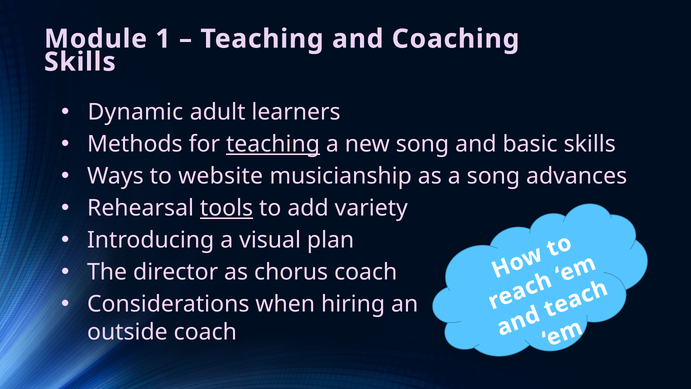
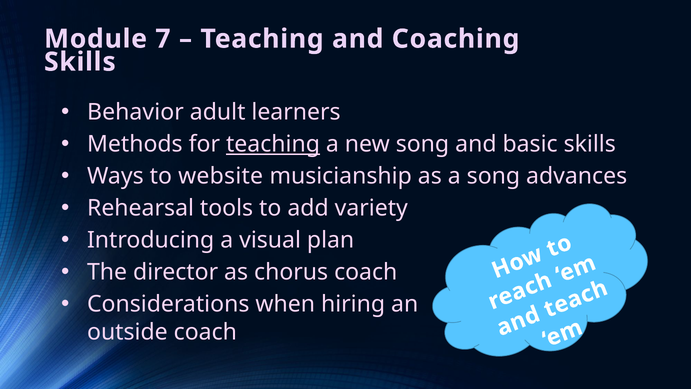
1: 1 -> 7 (163, 39)
Dynamic: Dynamic -> Behavior (135, 112)
tools underline: present -> none (227, 208)
